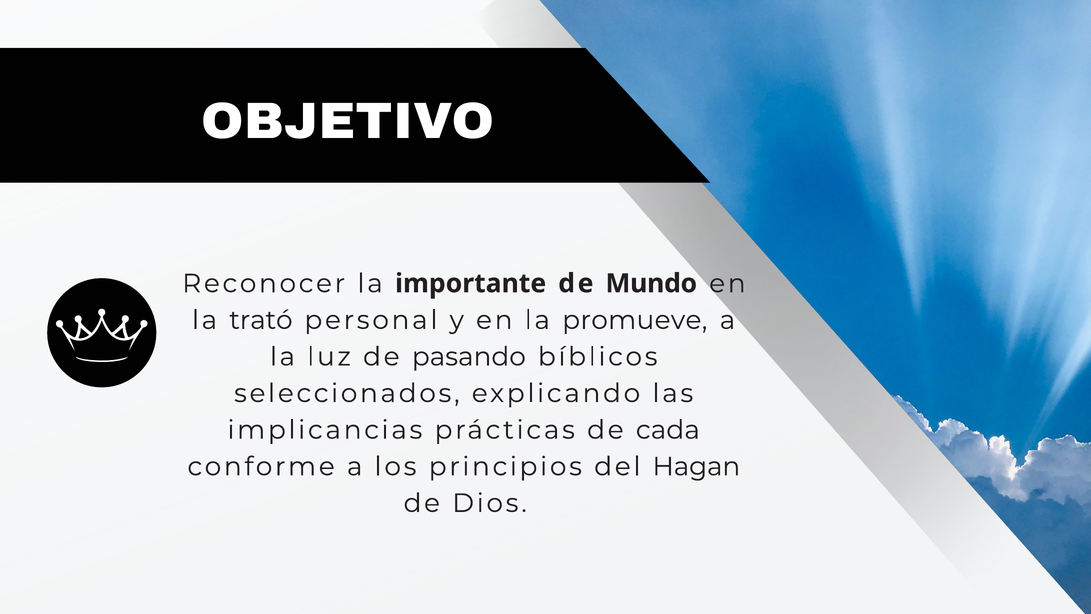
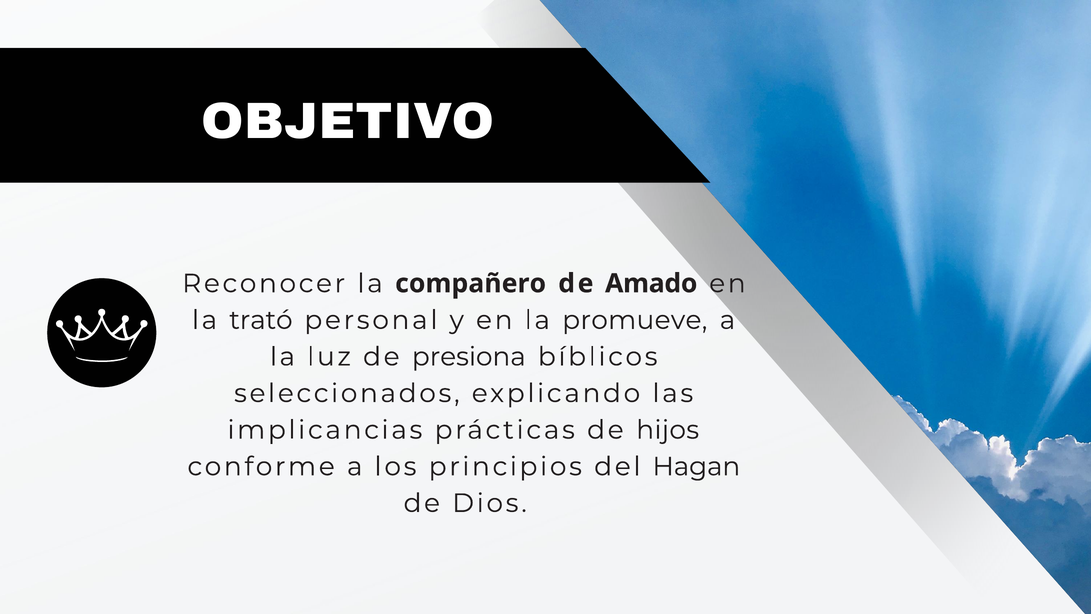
importante: importante -> compañero (471, 283)
Mundo: Mundo -> Amado (651, 283)
pasando: pasando -> presiona (469, 357)
cada: cada -> hijos (668, 430)
